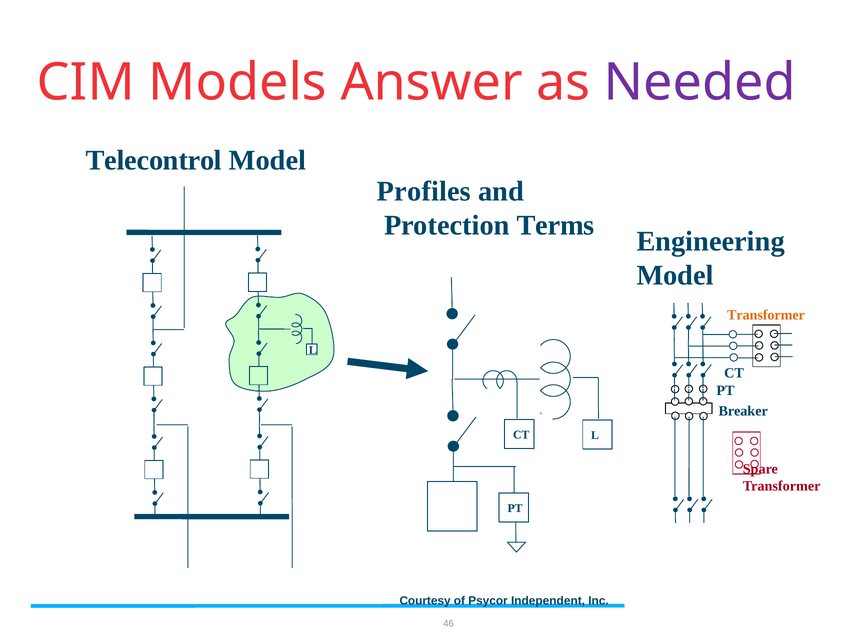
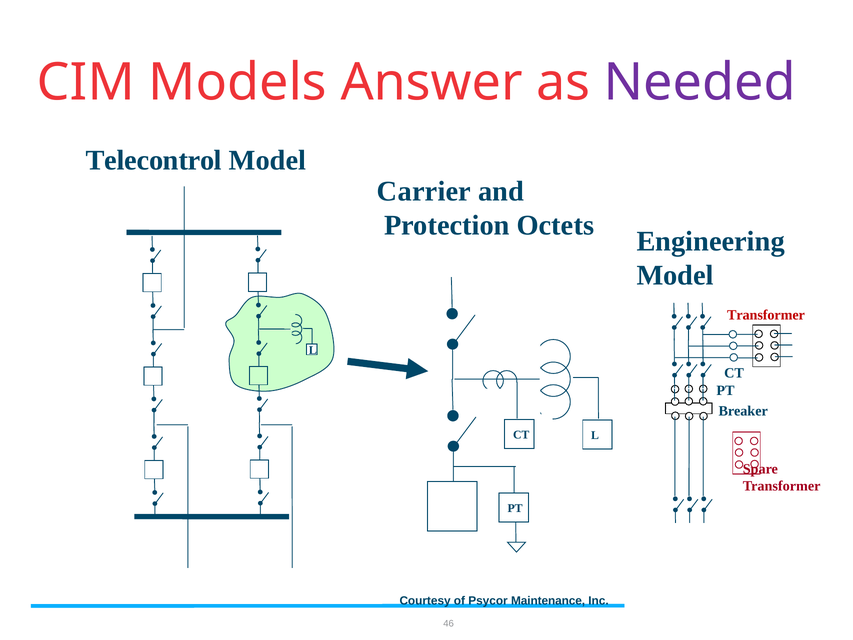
Profiles: Profiles -> Carrier (424, 191)
Terms: Terms -> Octets (555, 225)
Transformer colour: orange -> red (766, 315)
Independent: Independent -> Maintenance (548, 601)
